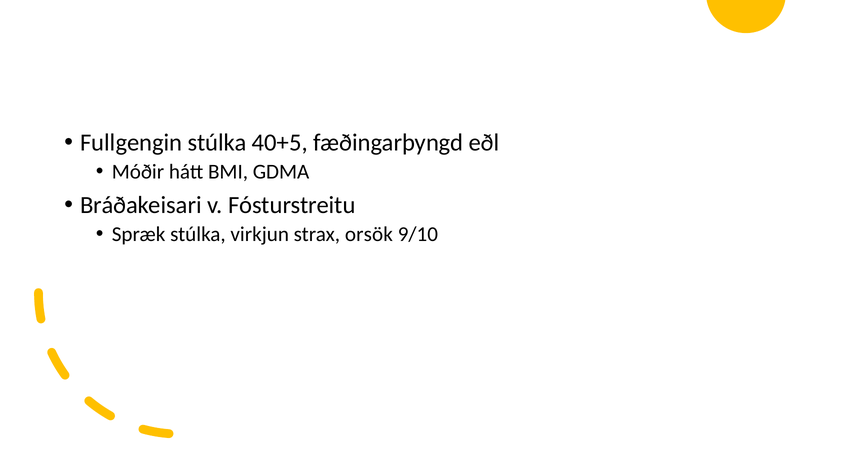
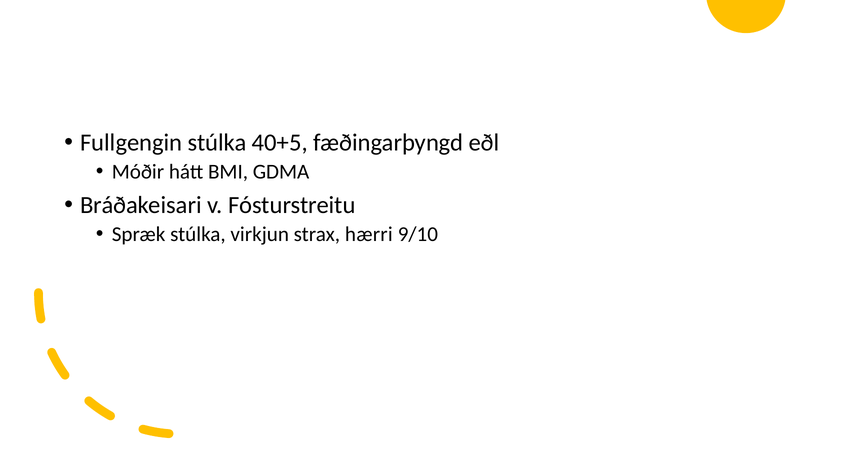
orsök: orsök -> hærri (369, 234)
